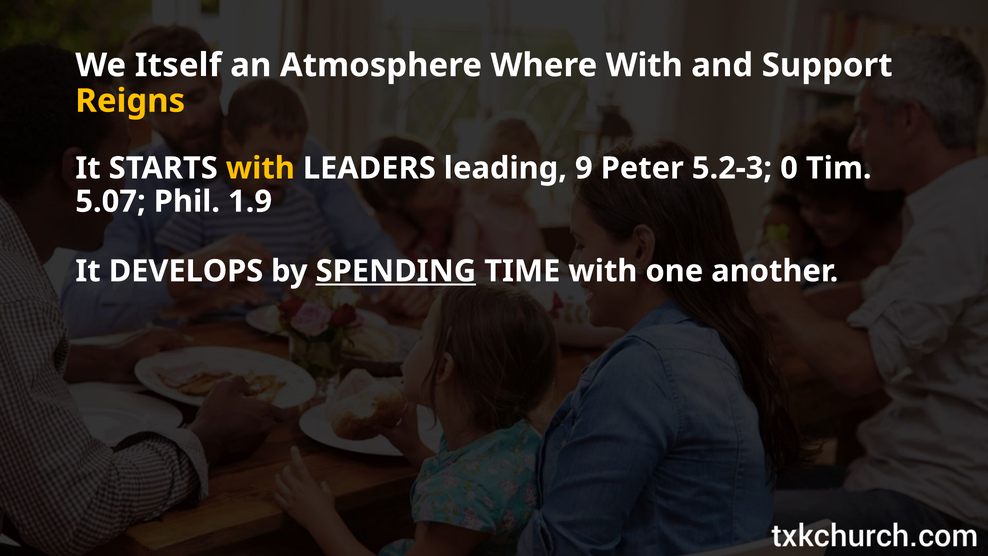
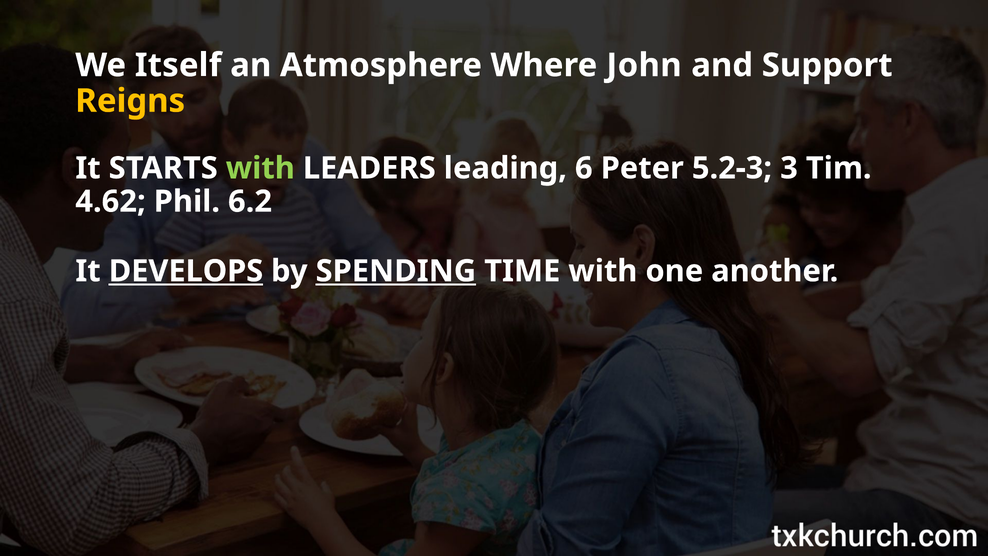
Where With: With -> John (644, 65)
with colour: yellow -> light green (260, 168)
9: 9 -> 6 (584, 168)
0: 0 -> 3 (789, 168)
5.07: 5.07 -> 4.62 (111, 201)
1.9: 1.9 -> 6.2 (250, 201)
DEVELOPS underline: none -> present (186, 271)
